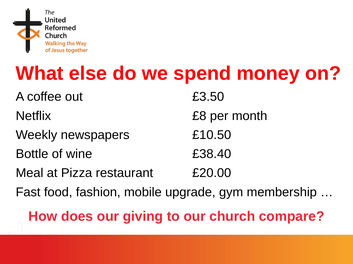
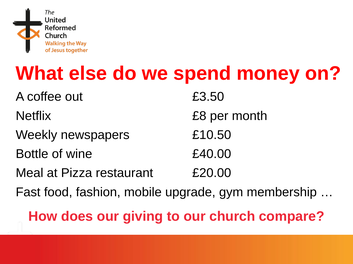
£38.40: £38.40 -> £40.00 (212, 154)
